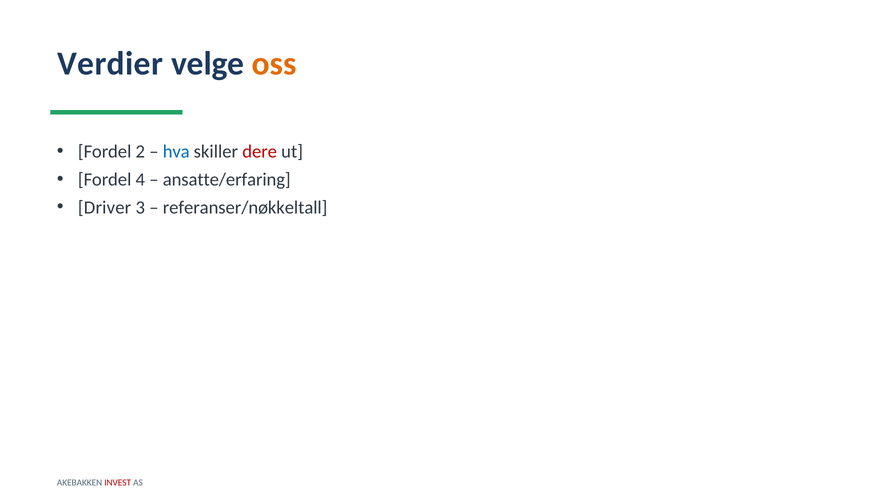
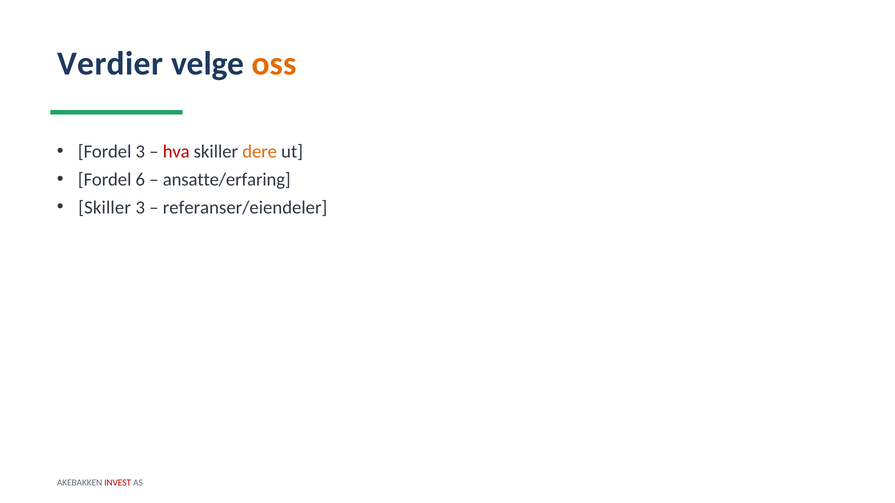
Fordel 2: 2 -> 3 (140, 152)
hva colour: blue -> red (176, 152)
dere colour: red -> orange (260, 152)
4: 4 -> 6 (140, 180)
Driver: Driver -> Skiller (105, 208)
referanser/nøkkeltall: referanser/nøkkeltall -> referanser/eiendeler (245, 208)
